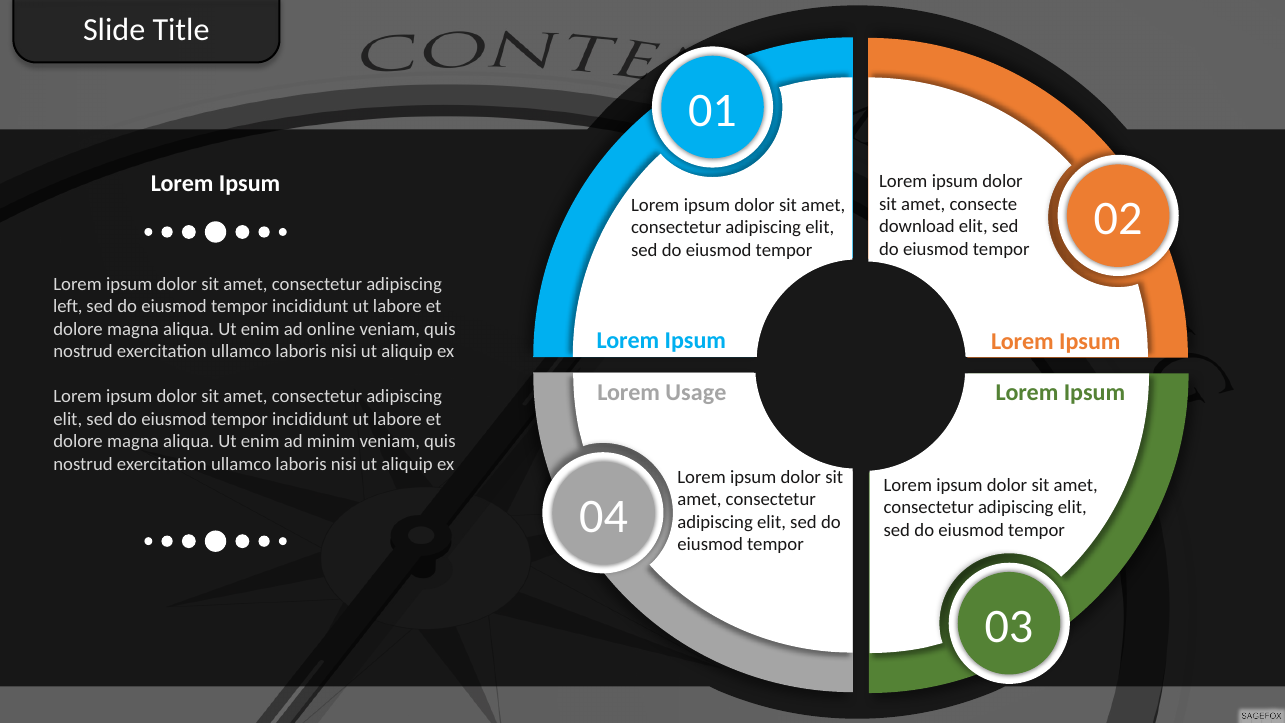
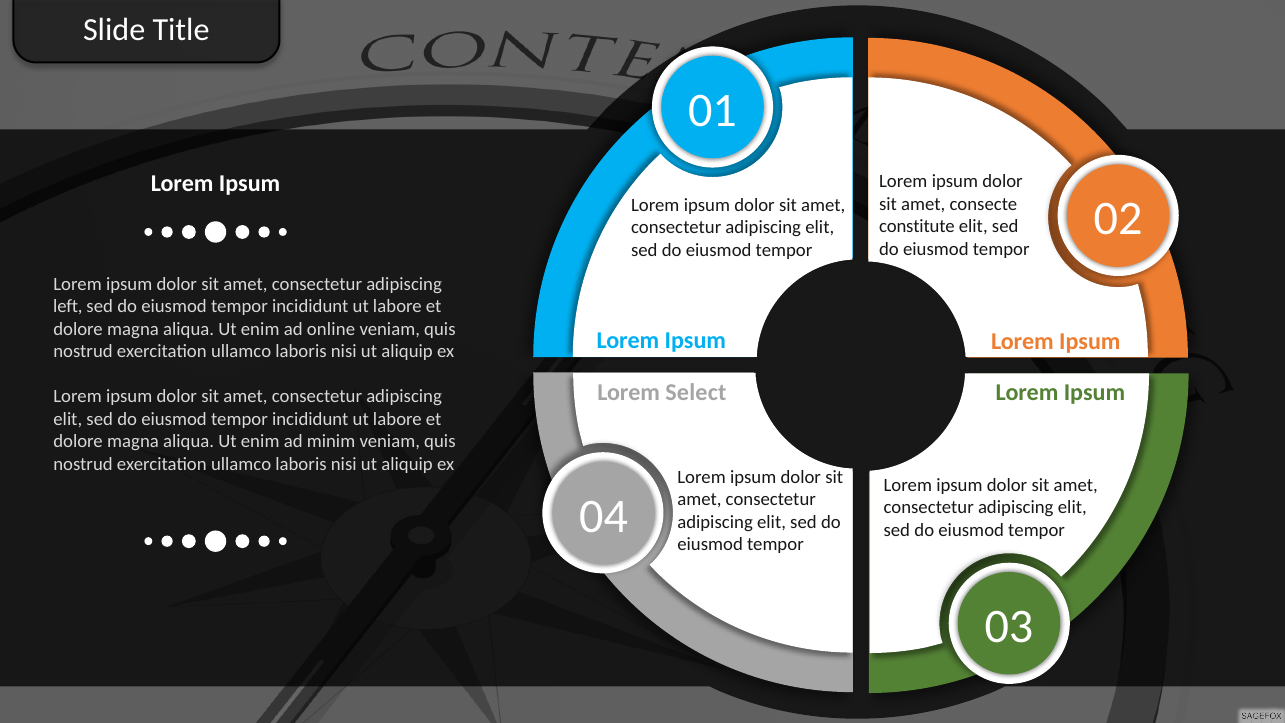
download: download -> constitute (917, 227)
Usage: Usage -> Select (696, 393)
